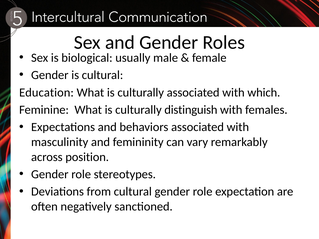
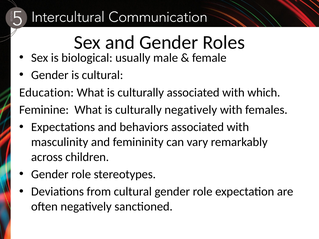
culturally distinguish: distinguish -> negatively (191, 110)
position: position -> children (87, 157)
